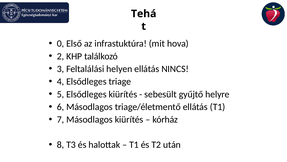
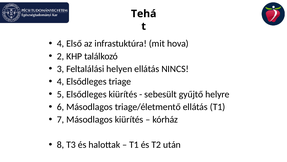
0: 0 -> 4 (60, 43)
